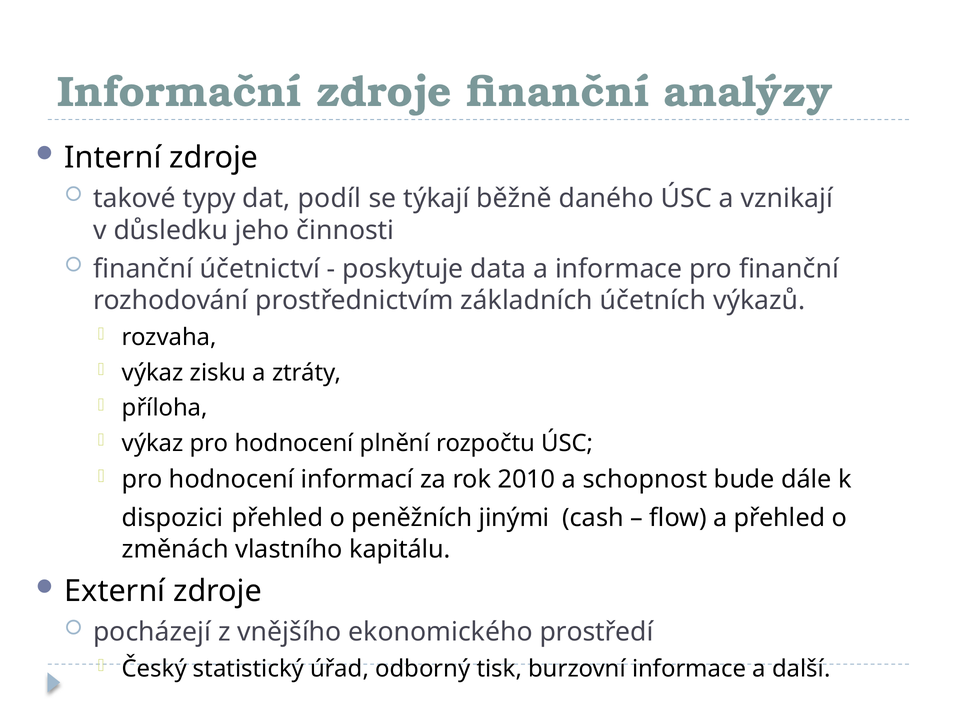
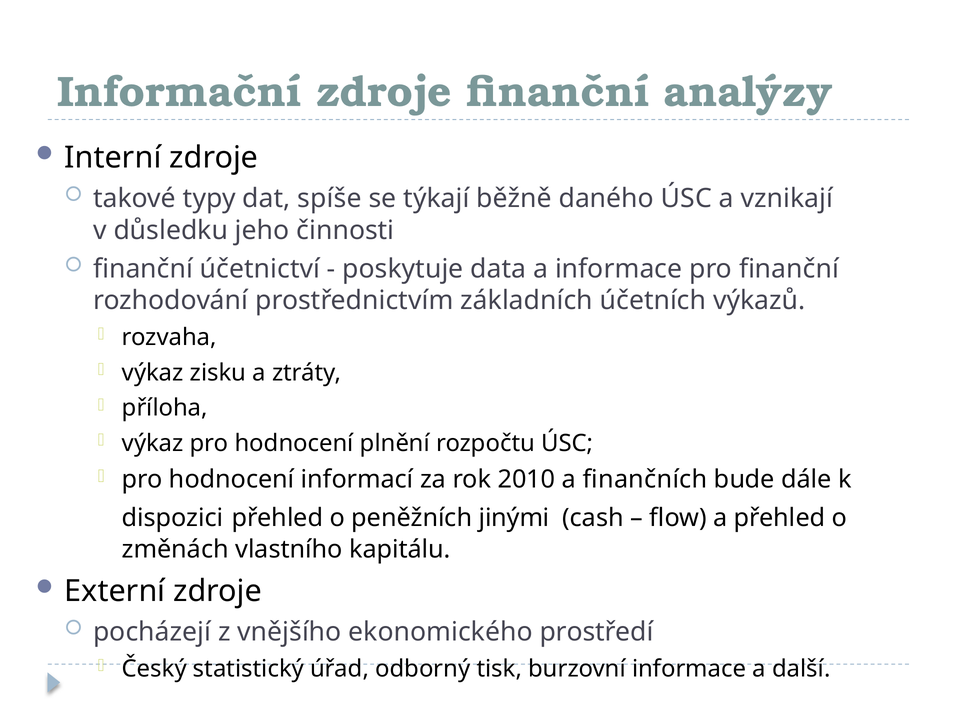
podíl: podíl -> spíše (330, 199)
schopnost: schopnost -> finančních (645, 480)
